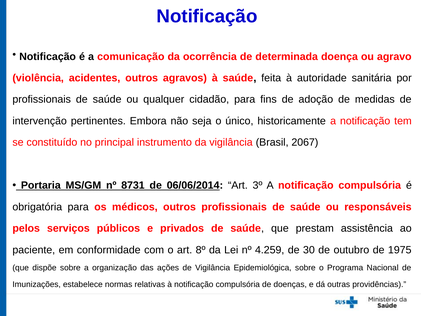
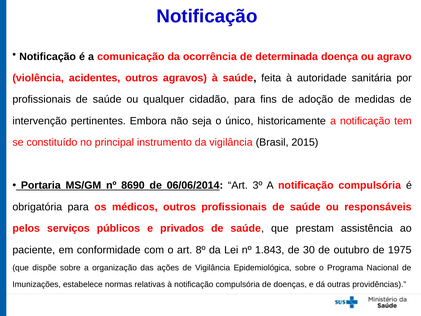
2067: 2067 -> 2015 (305, 142)
8731: 8731 -> 8690 (133, 185)
4.259: 4.259 -> 1.843 (270, 250)
